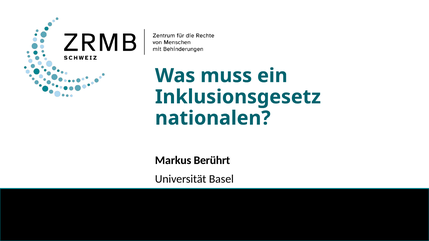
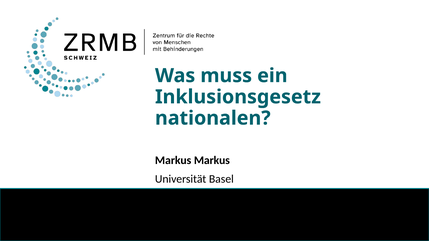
Markus Berührt: Berührt -> Markus (212, 161)
